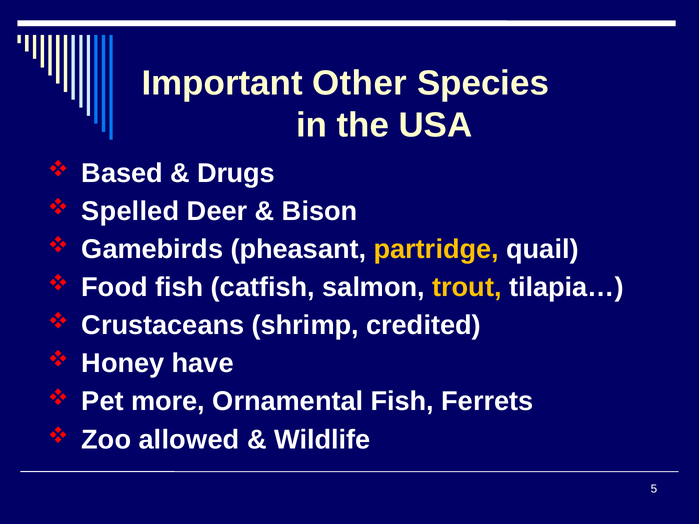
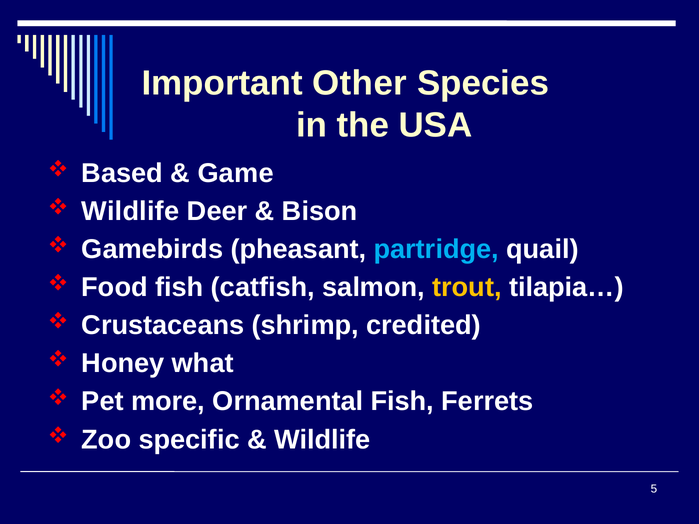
Drugs: Drugs -> Game (236, 173)
Spelled: Spelled -> Wildlife (130, 211)
partridge colour: yellow -> light blue (436, 249)
have: have -> what (203, 364)
allowed: allowed -> specific (189, 440)
